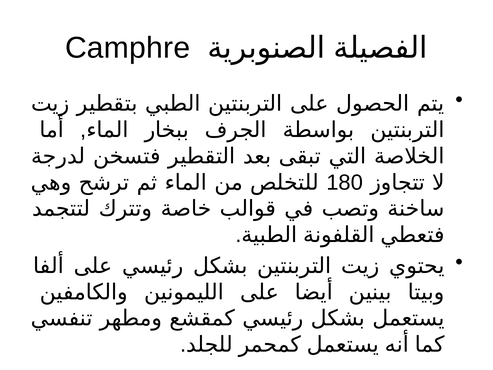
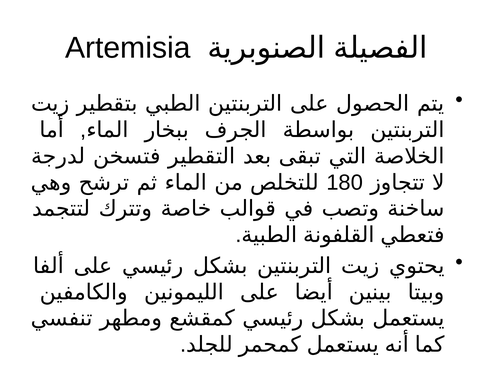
Camphre: Camphre -> Artemisia (128, 48)
